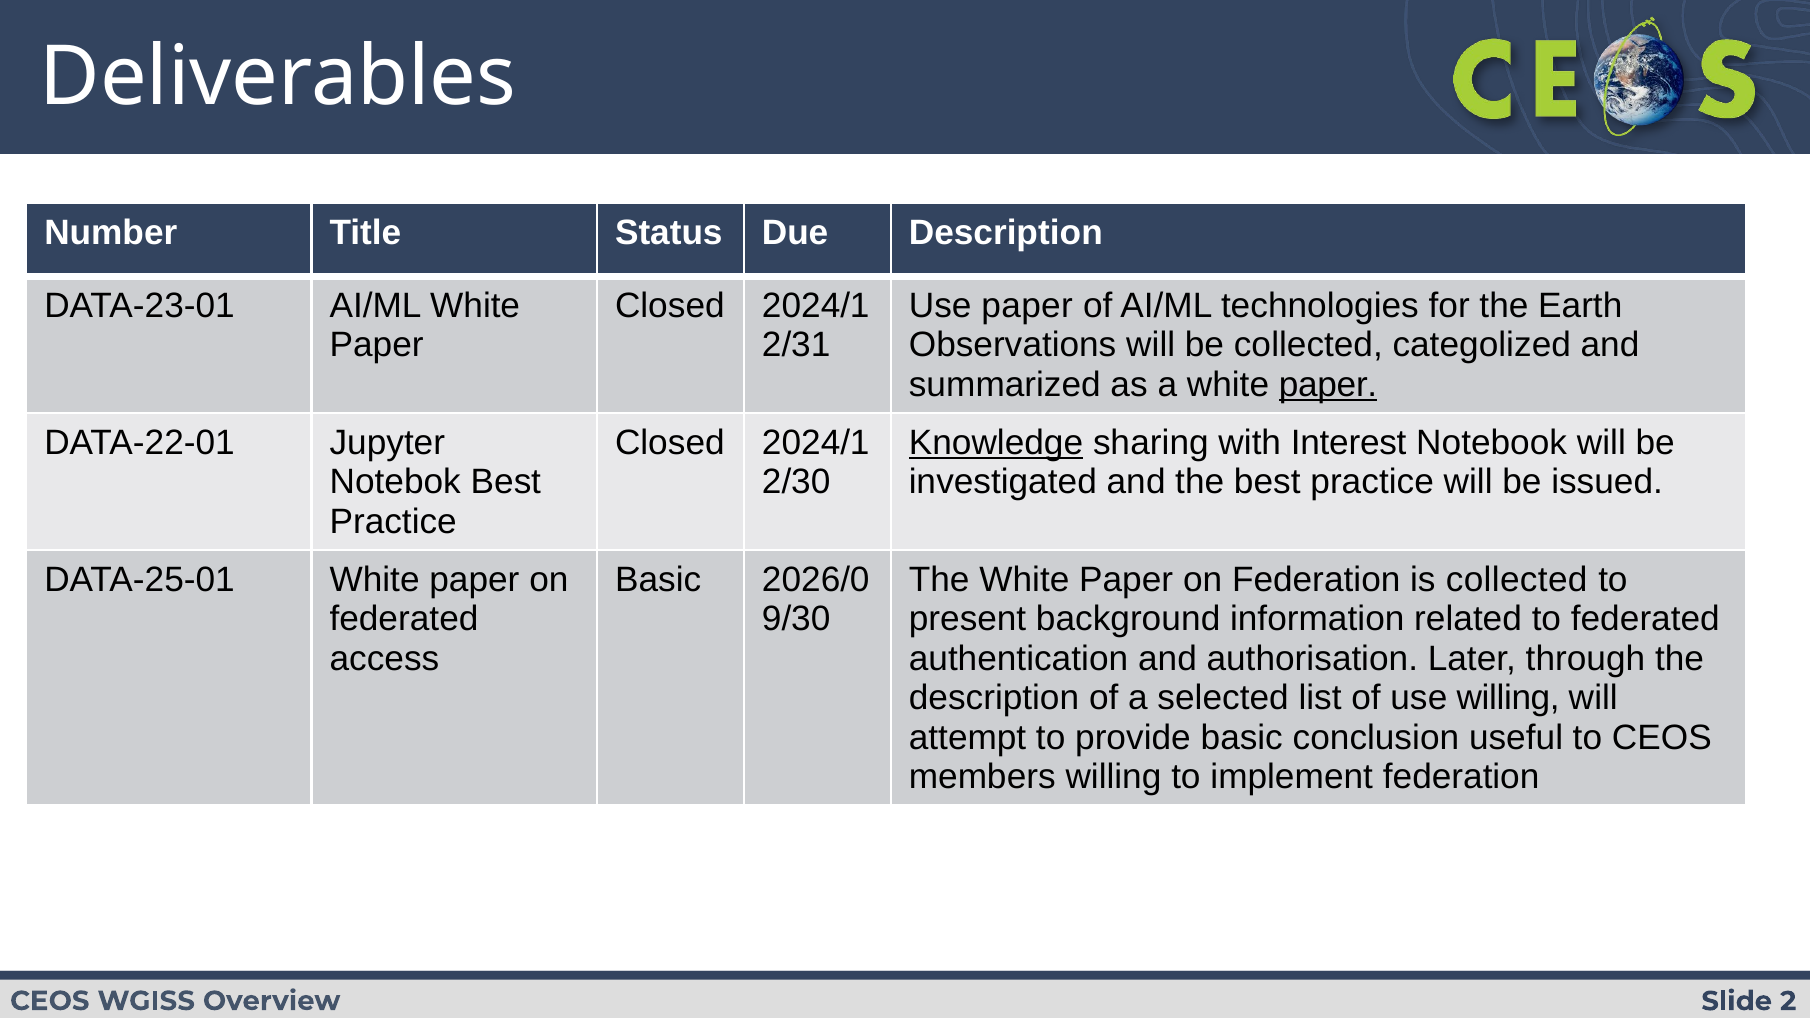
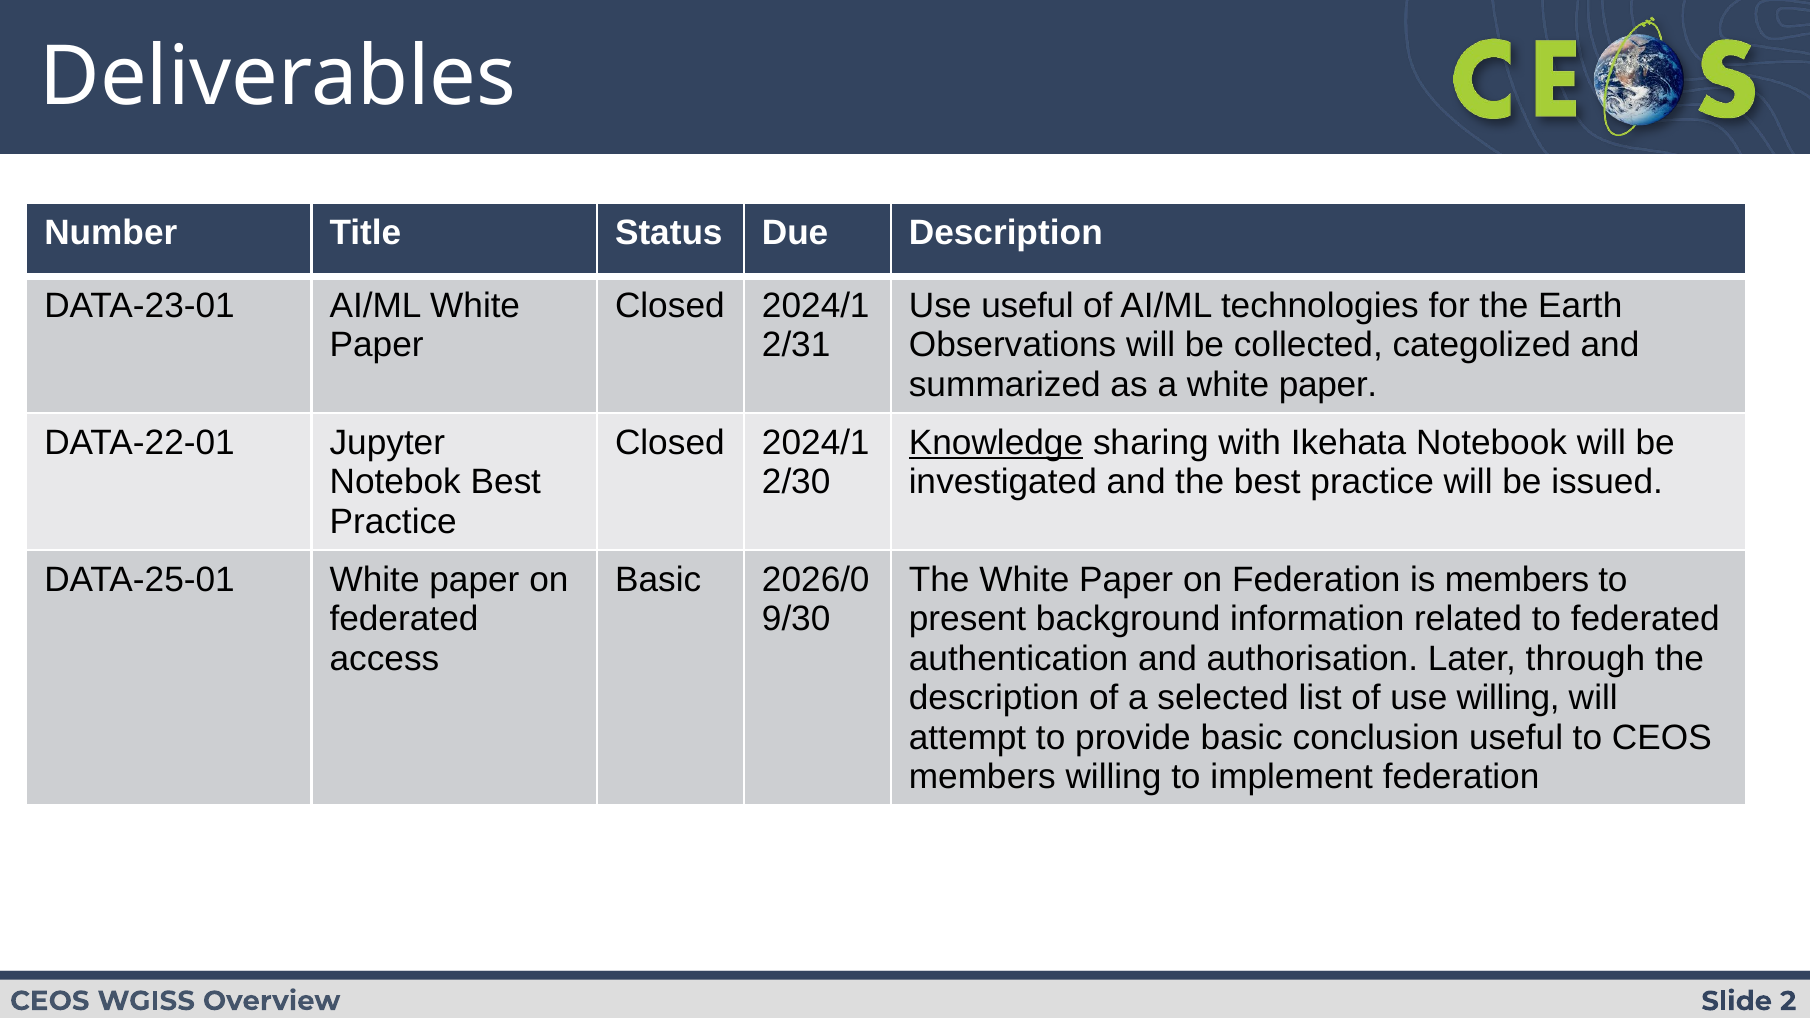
Use paper: paper -> useful (1027, 306)
paper underline: present -> none (1328, 385)
Interest: Interest -> Ikehata (1349, 443)
is collected: collected -> members (1517, 579)
